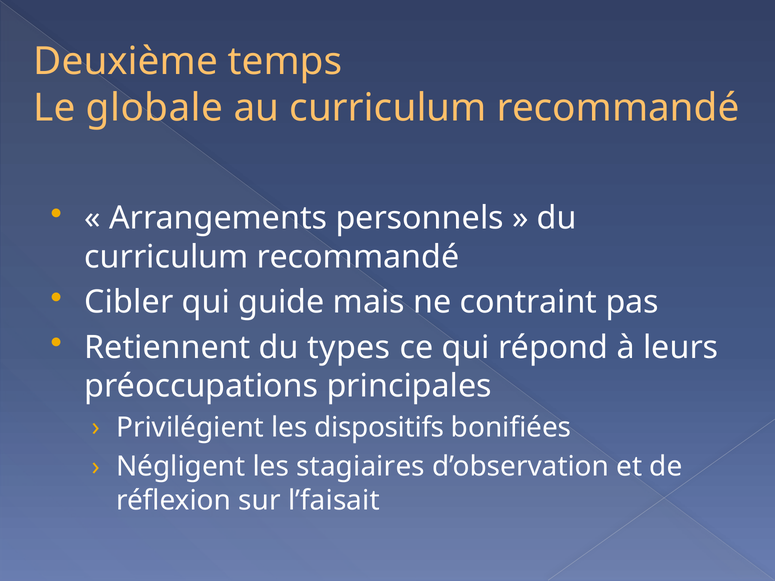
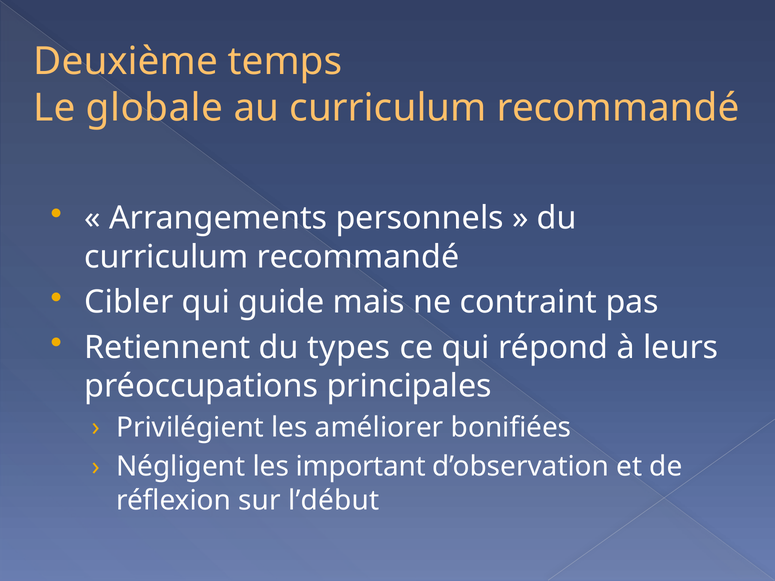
dispositifs: dispositifs -> améliorer (379, 428)
stagiaires: stagiaires -> important (361, 467)
l’faisait: l’faisait -> l’début (334, 501)
